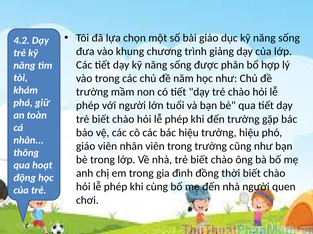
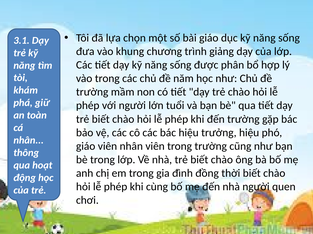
4.2: 4.2 -> 3.1 (22, 40)
